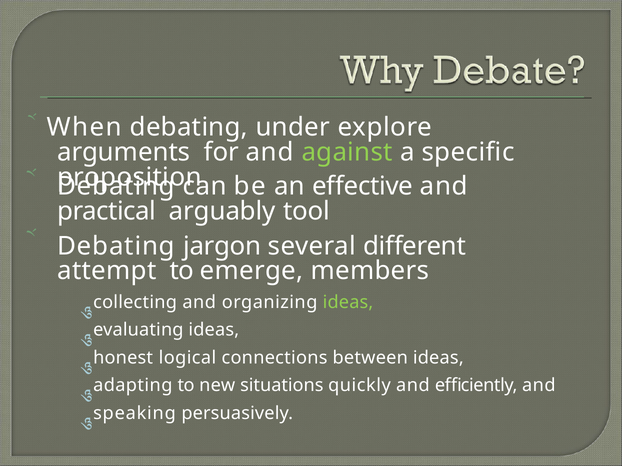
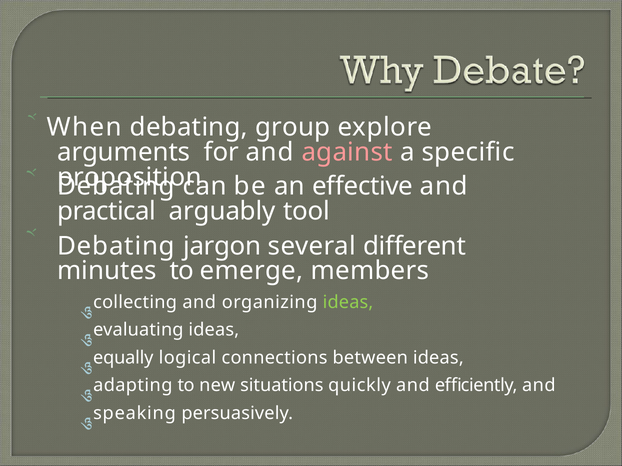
under: under -> group (293, 127)
against colour: light green -> pink (347, 153)
attempt: attempt -> minutes (107, 271)
honest: honest -> equally (123, 358)
